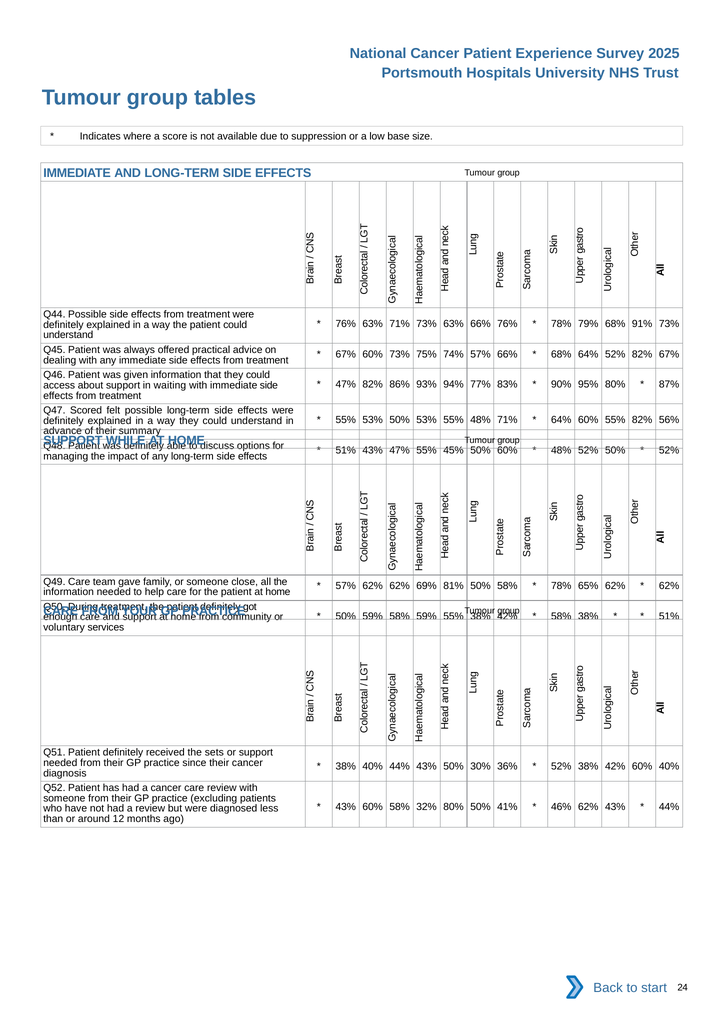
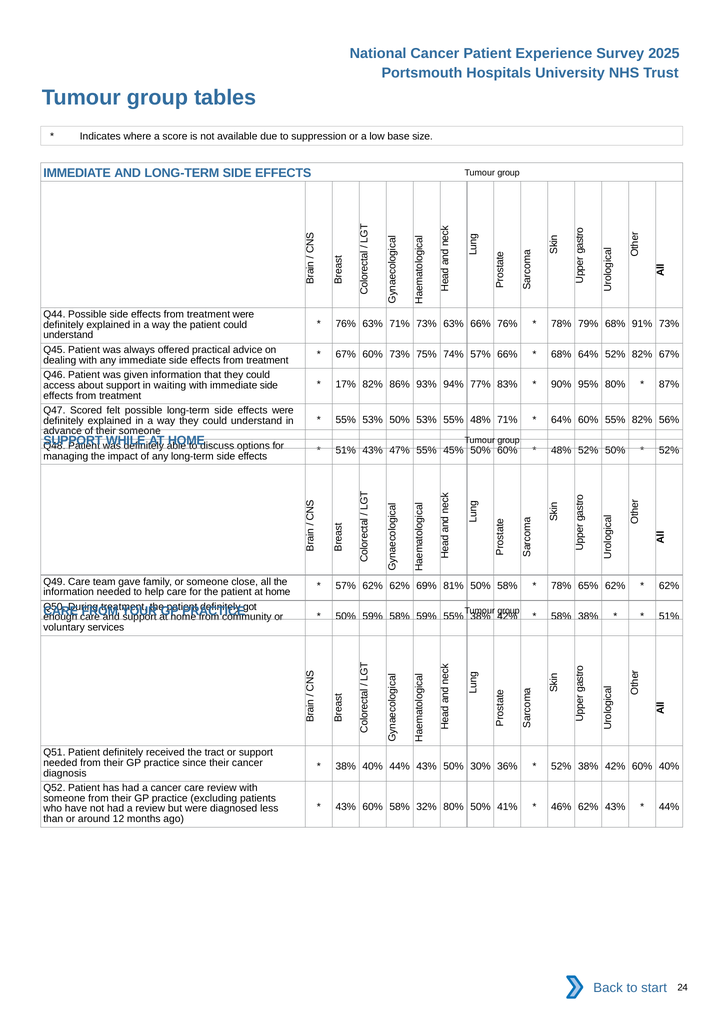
47%: 47% -> 17% (346, 385)
their summary: summary -> someone (140, 431)
sets: sets -> tract (214, 753)
